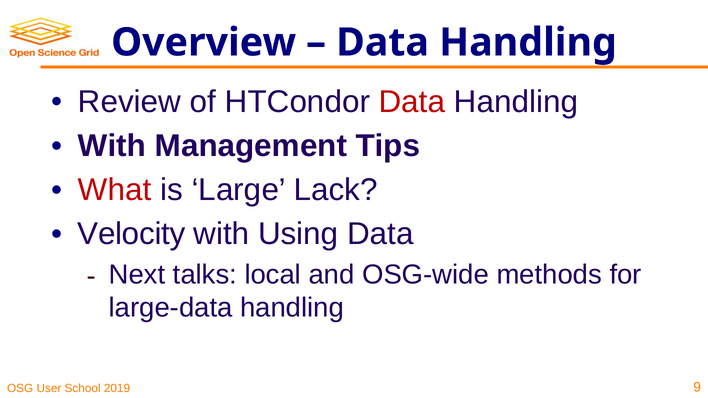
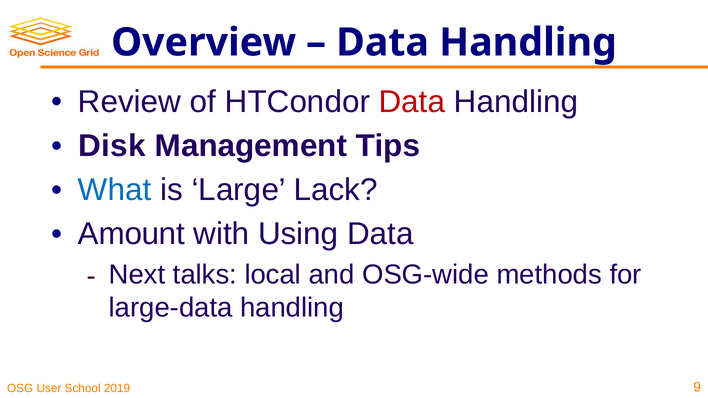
With: With -> Disk (112, 146)
What colour: red -> blue (115, 190)
Velocity: Velocity -> Amount (131, 234)
